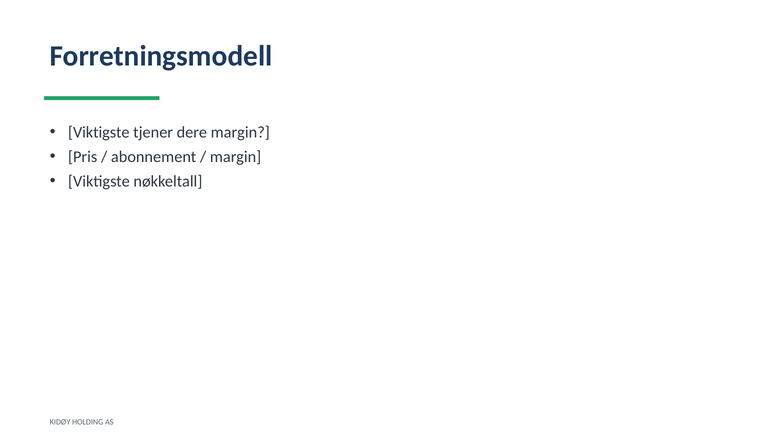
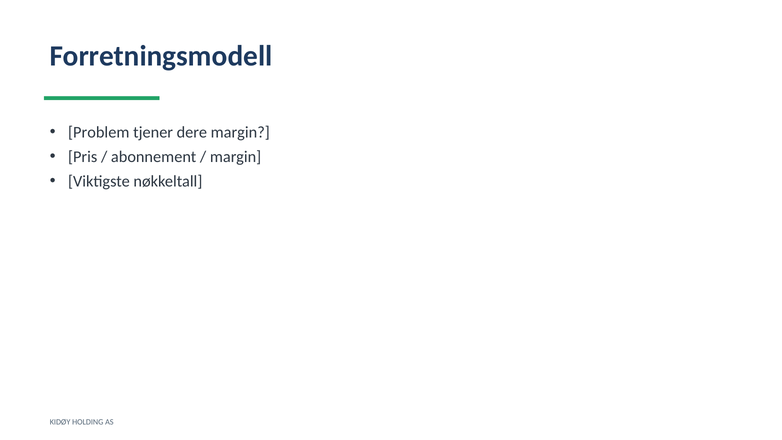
Viktigste: Viktigste -> Problem (99, 132)
